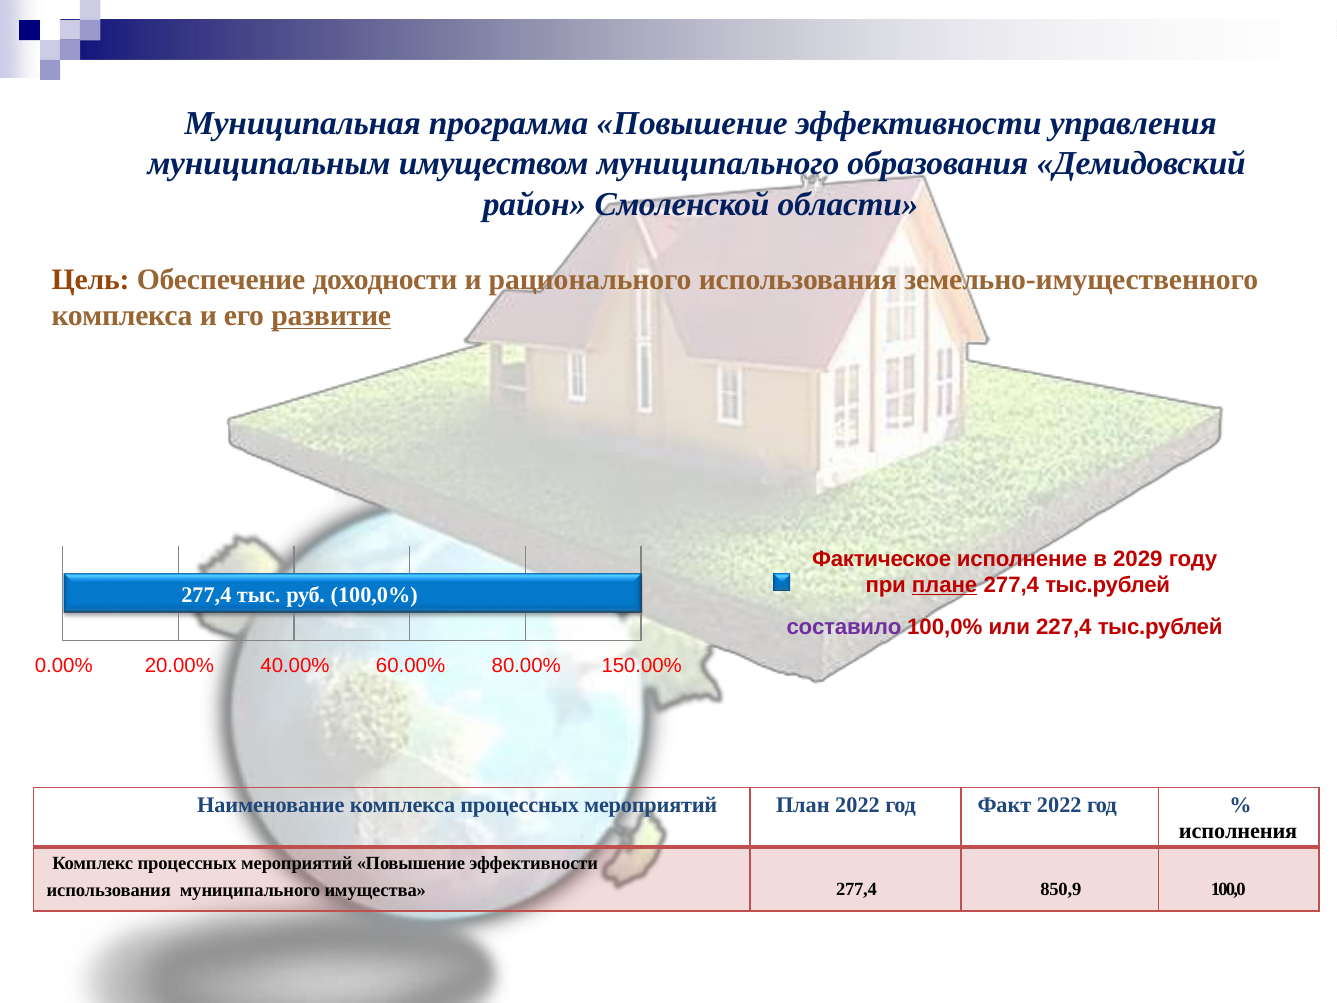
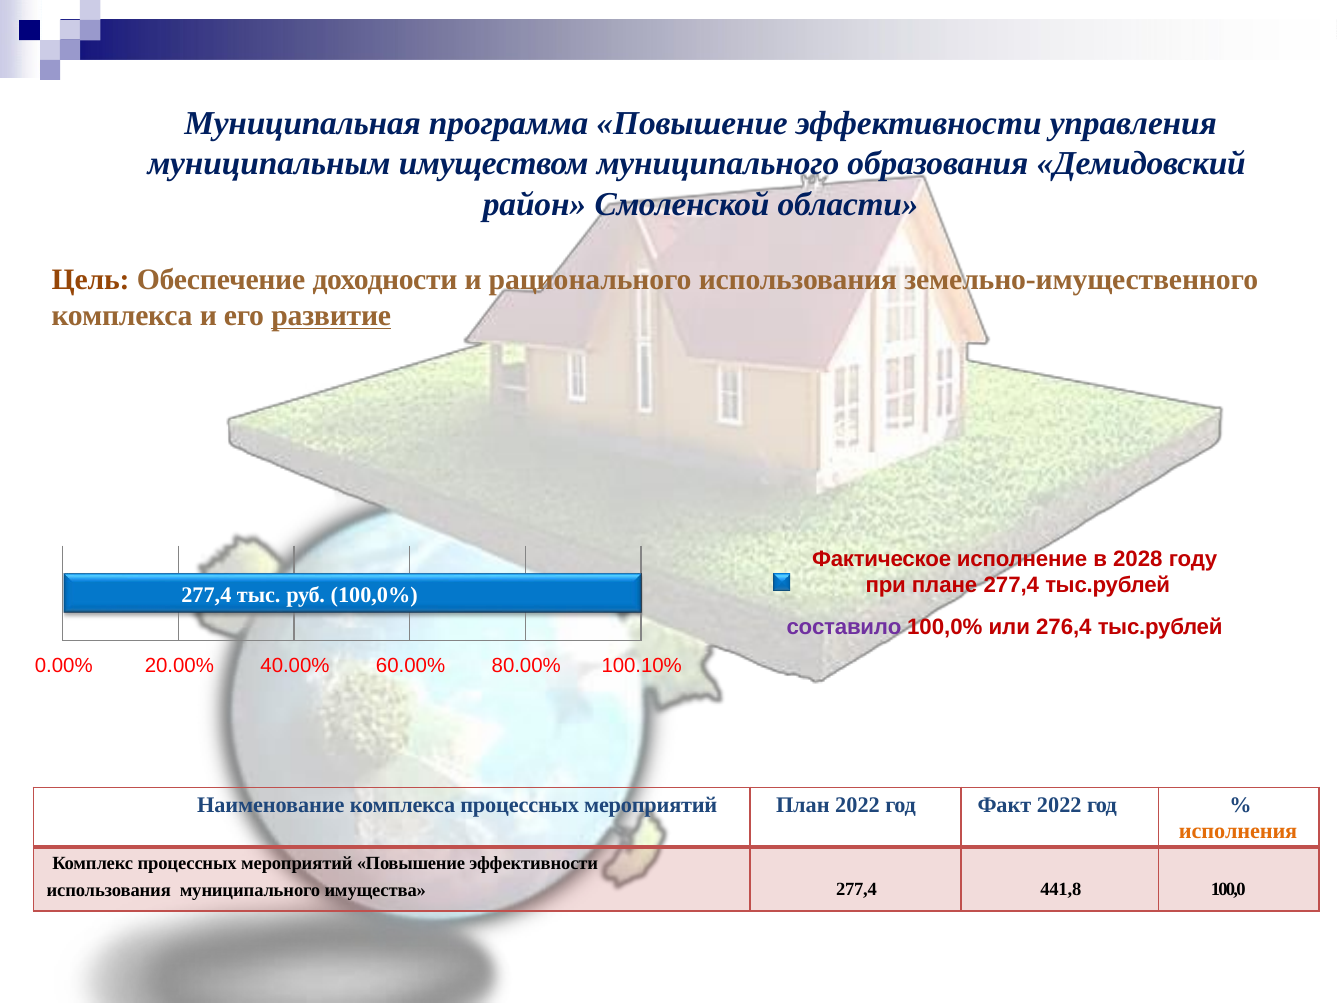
2029: 2029 -> 2028 (1138, 559)
плане underline: present -> none (945, 585)
227,4: 227,4 -> 276,4 (1064, 627)
150.00%: 150.00% -> 100.10% (642, 666)
исполнения colour: black -> orange (1238, 831)
850,9: 850,9 -> 441,8 (1061, 889)
